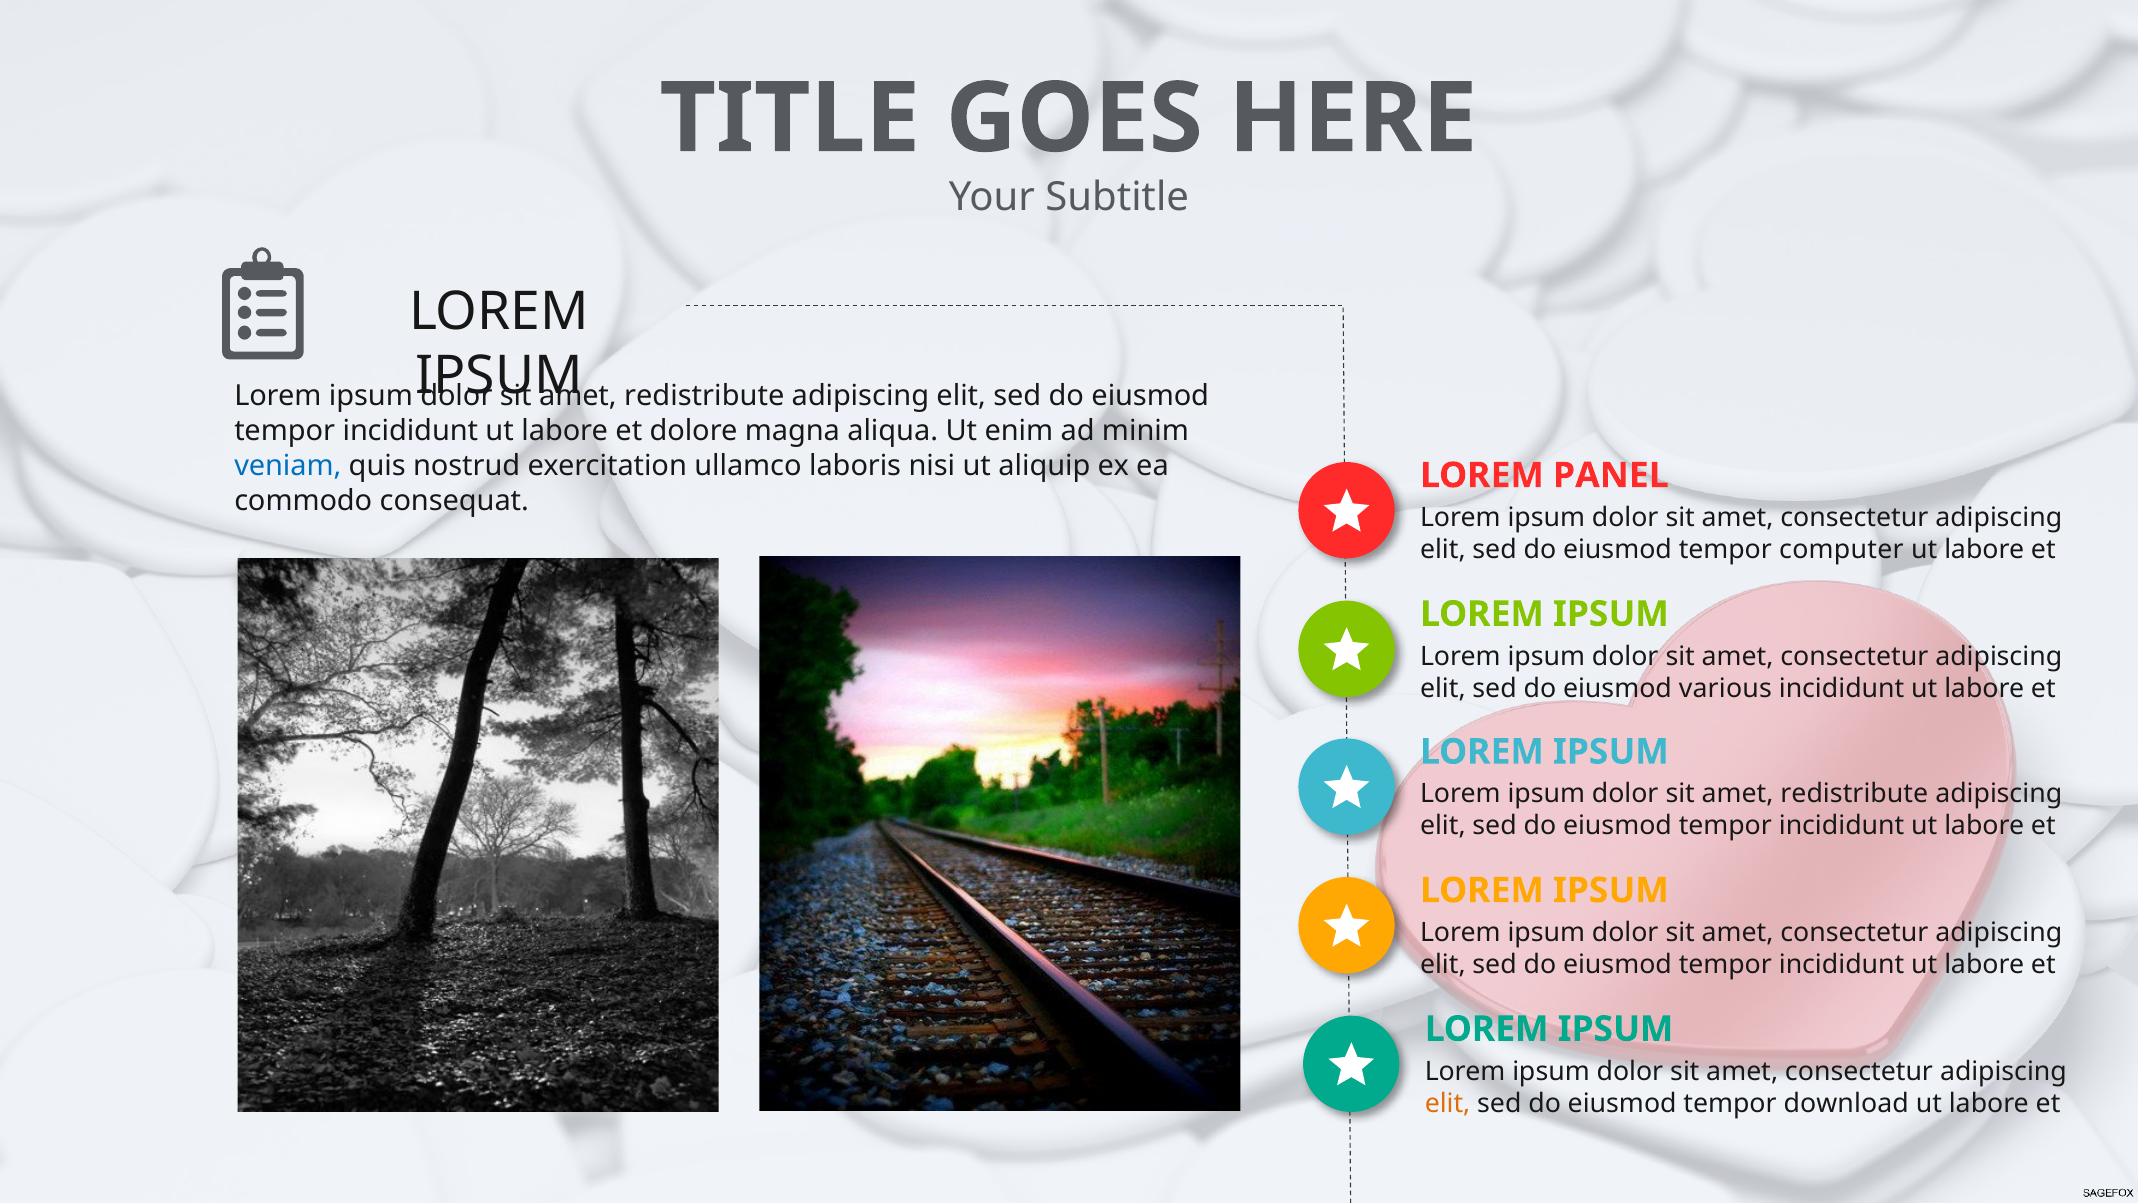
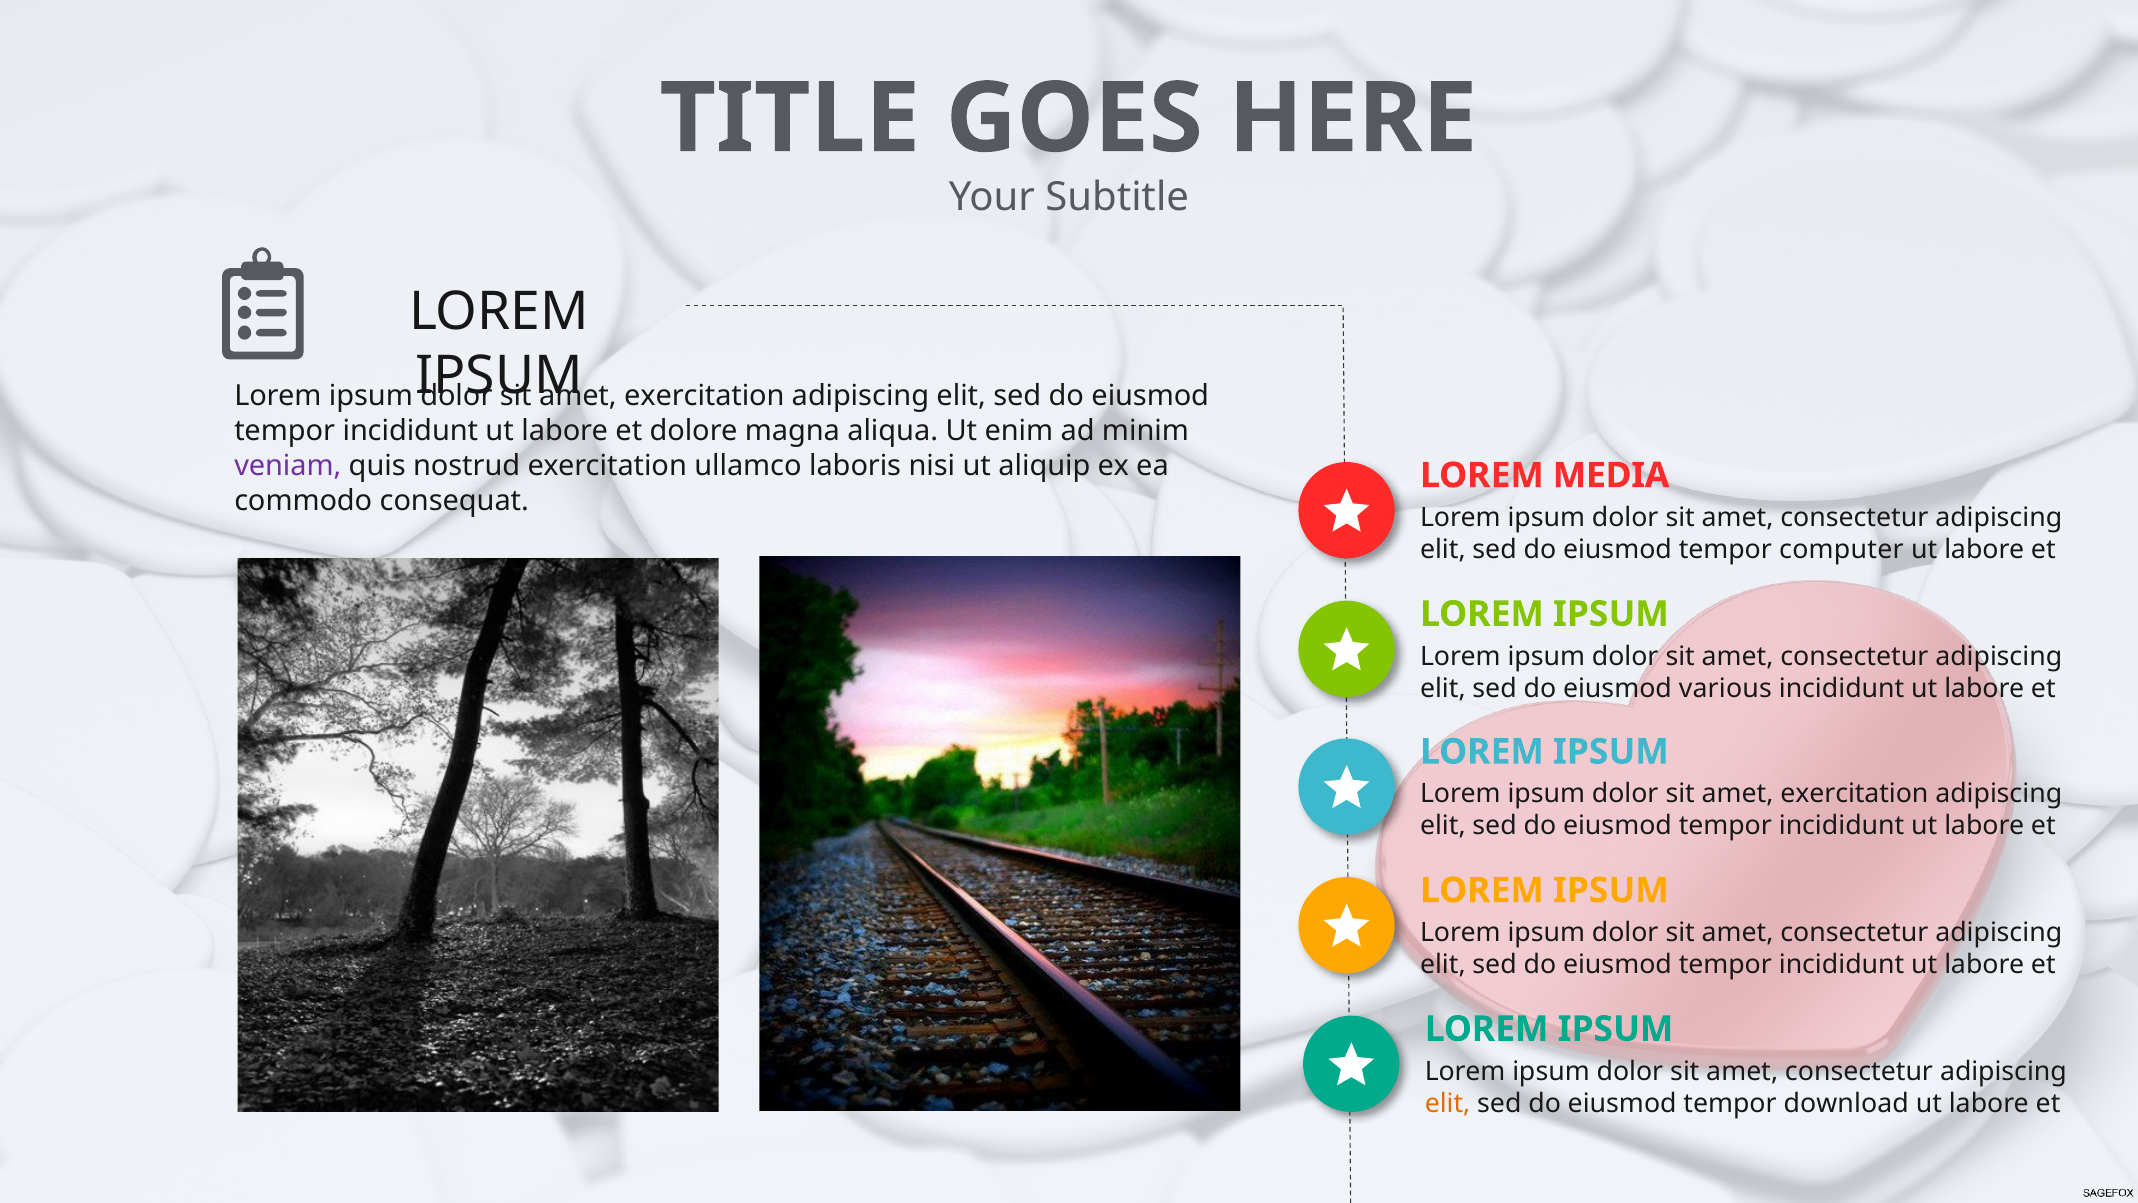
redistribute: redistribute -> exercitation (704, 396)
veniam colour: blue -> purple (288, 466)
PANEL: PANEL -> MEDIA (1611, 475)
redistribute: redistribute -> exercitation (1854, 794)
